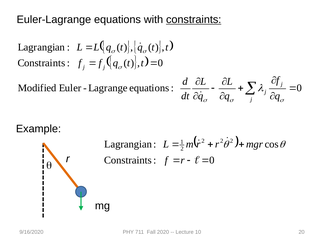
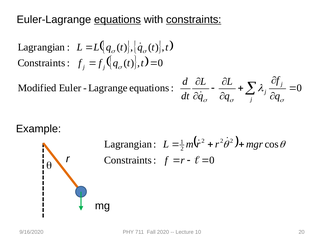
equations underline: none -> present (117, 20)
